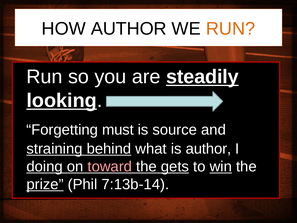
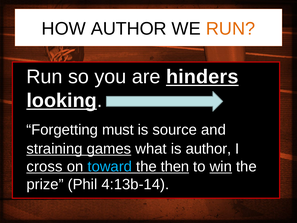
steadily: steadily -> hinders (202, 77)
behind: behind -> games (109, 149)
doing: doing -> cross (45, 166)
toward colour: pink -> light blue (110, 166)
gets: gets -> then (175, 166)
prize underline: present -> none (45, 184)
7:13b-14: 7:13b-14 -> 4:13b-14 (135, 184)
